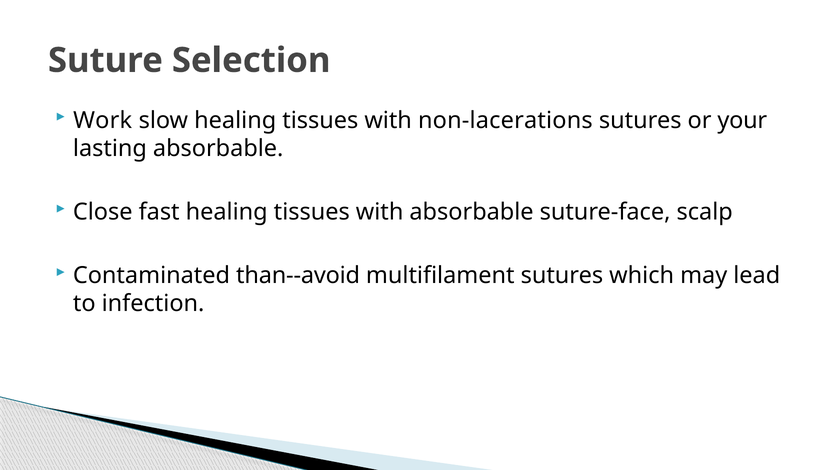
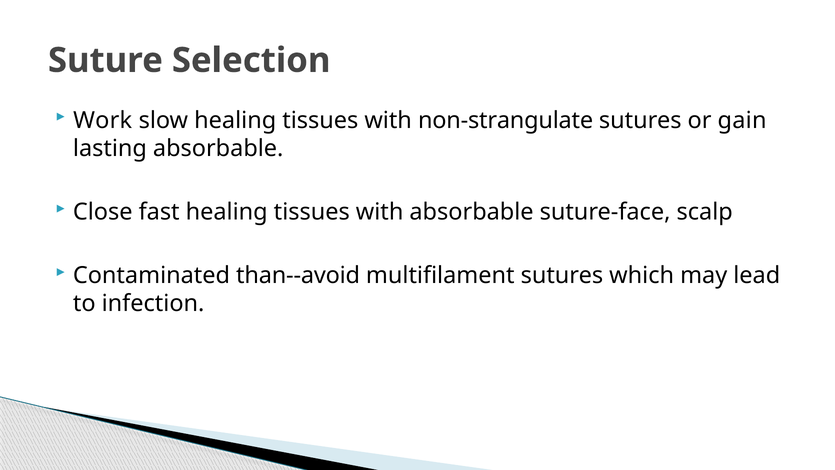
non-lacerations: non-lacerations -> non-strangulate (506, 120)
your: your -> gain (742, 120)
